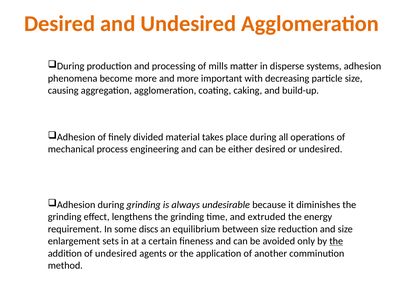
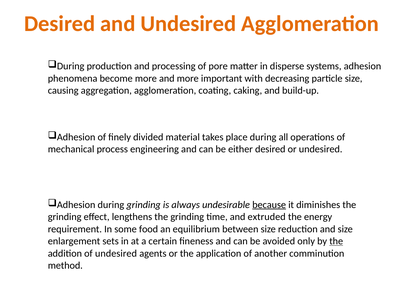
mills: mills -> pore (218, 66)
because underline: none -> present (269, 205)
discs: discs -> food (149, 229)
